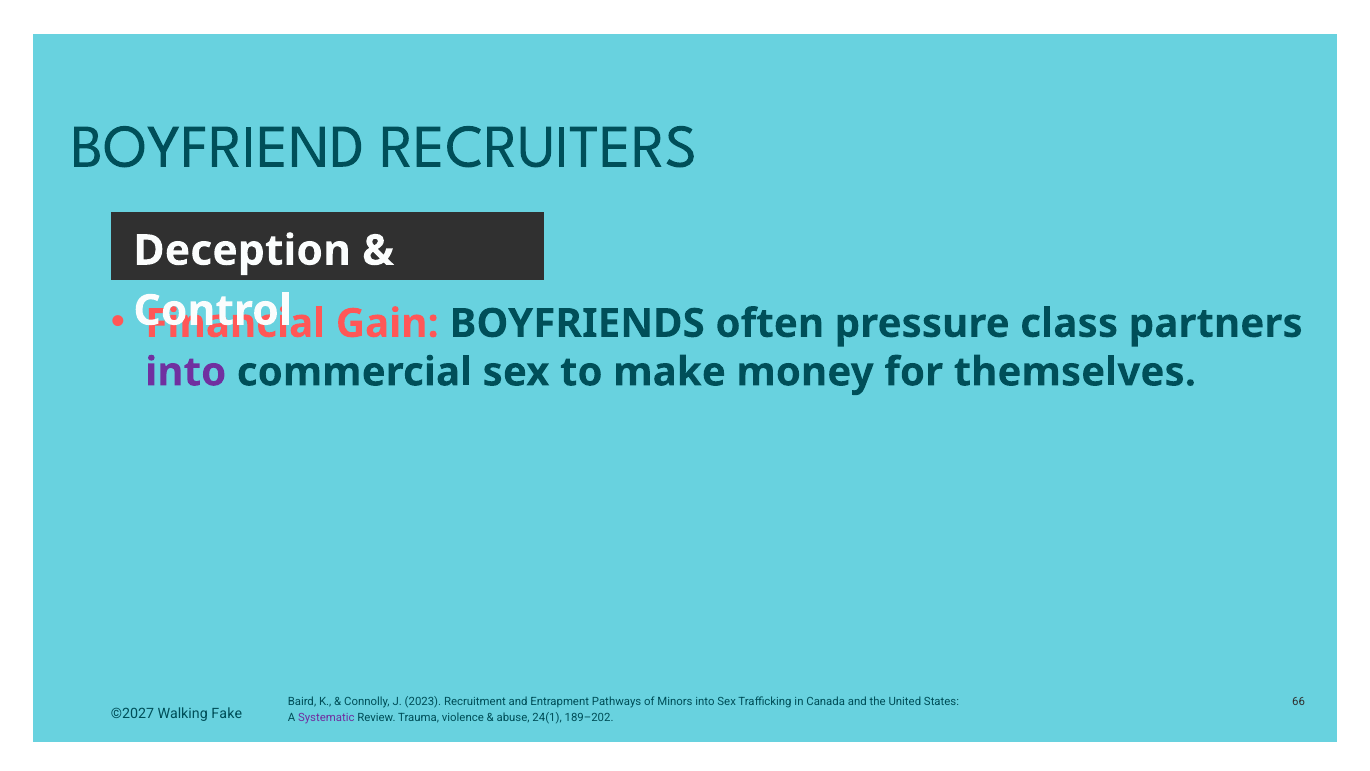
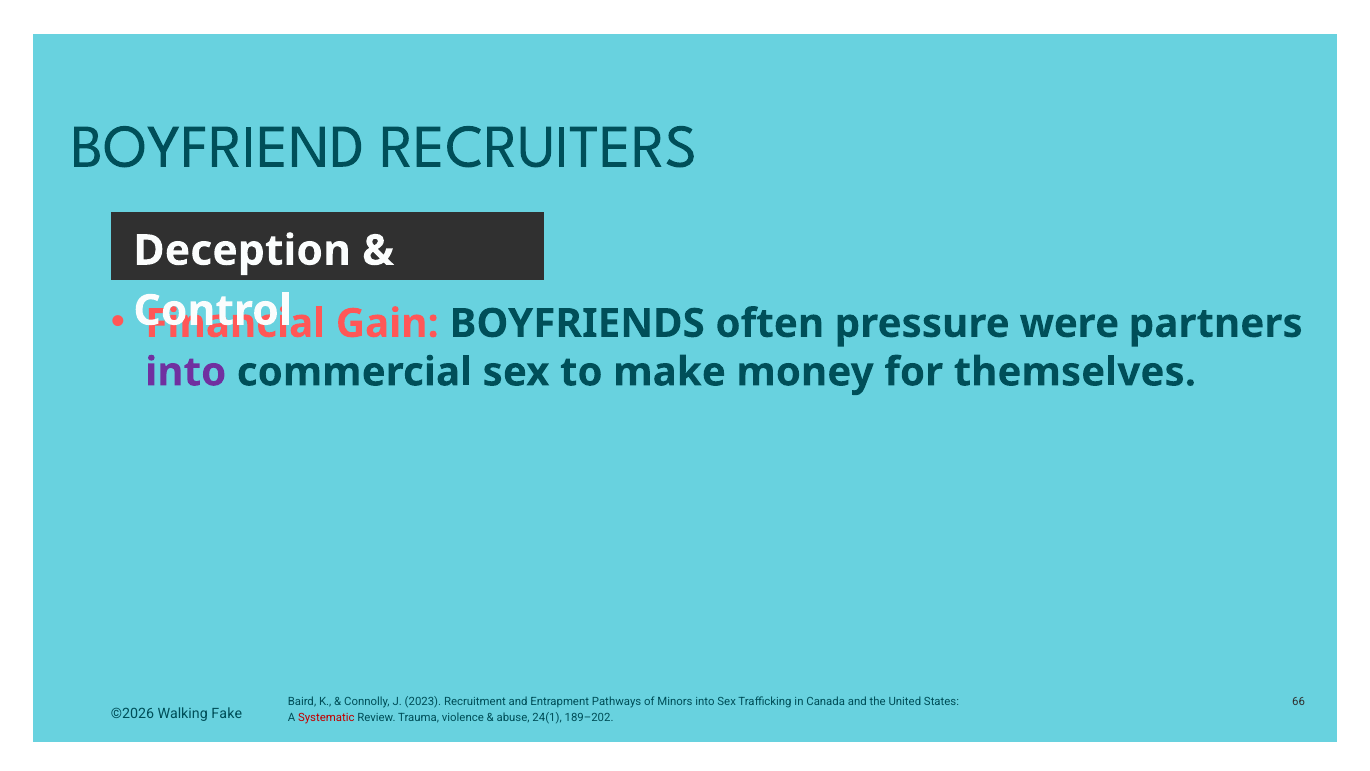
class: class -> were (1069, 323)
©2027: ©2027 -> ©2026 (132, 713)
Systematic colour: purple -> red (326, 717)
